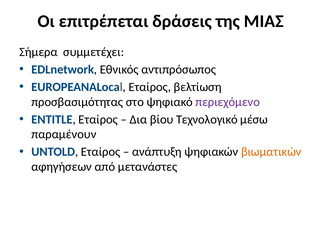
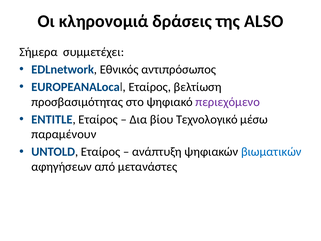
επιτρέπεται: επιτρέπεται -> κληρονομιά (104, 21)
ΜΙΑΣ: ΜΙΑΣ -> ALSO (264, 21)
βιωματικών colour: orange -> blue (271, 152)
